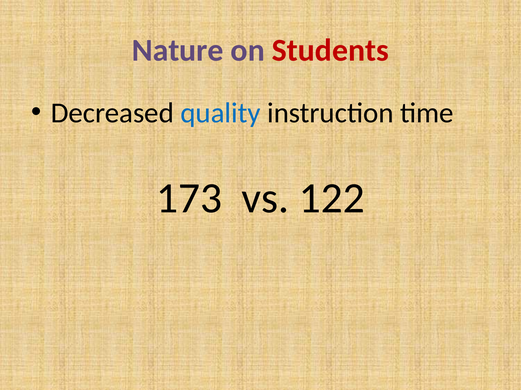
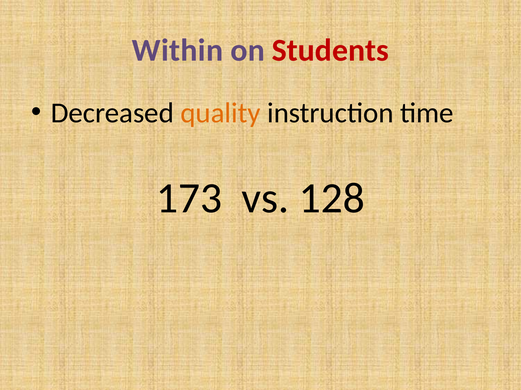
Nature: Nature -> Within (178, 50)
quality colour: blue -> orange (221, 113)
122: 122 -> 128 (332, 199)
